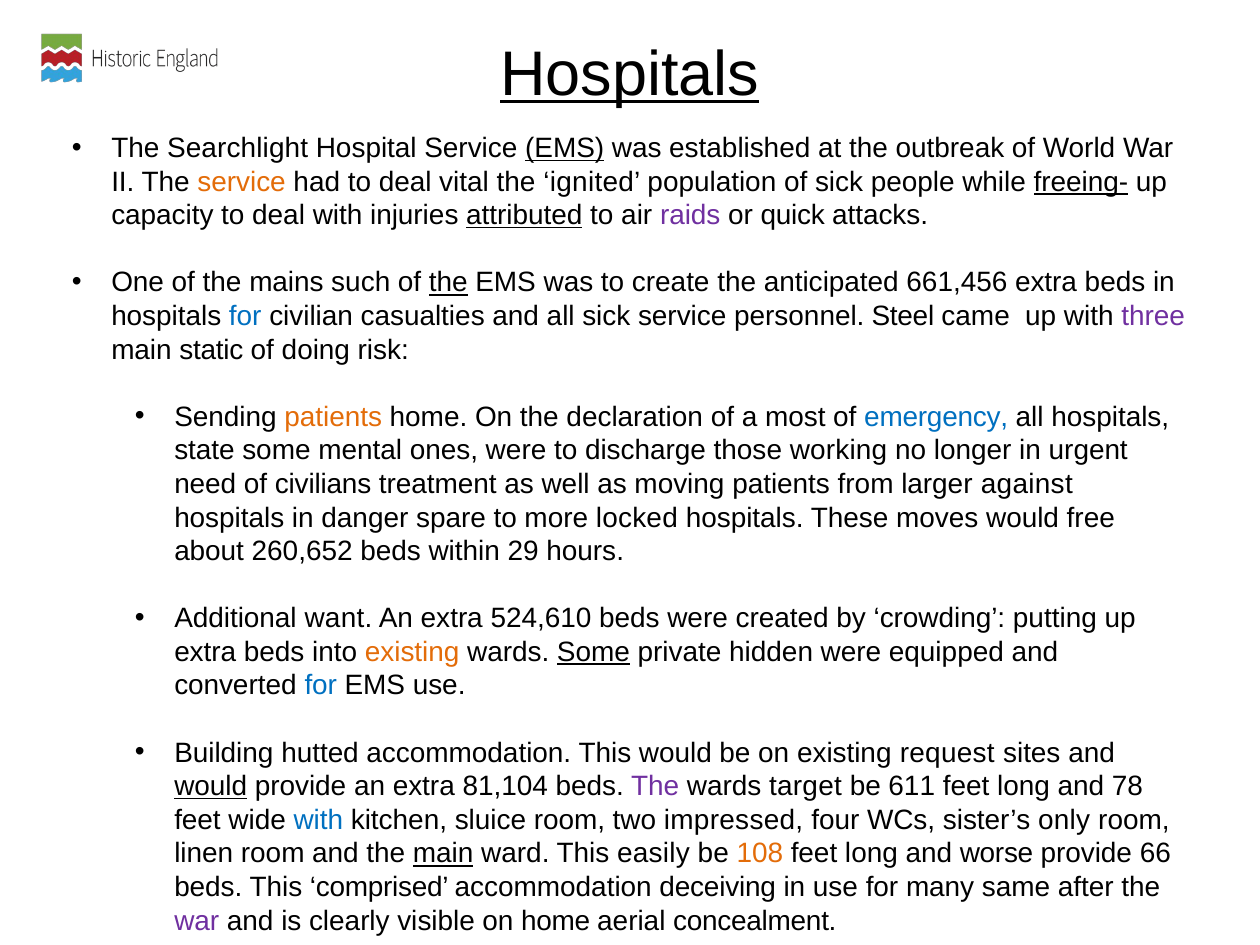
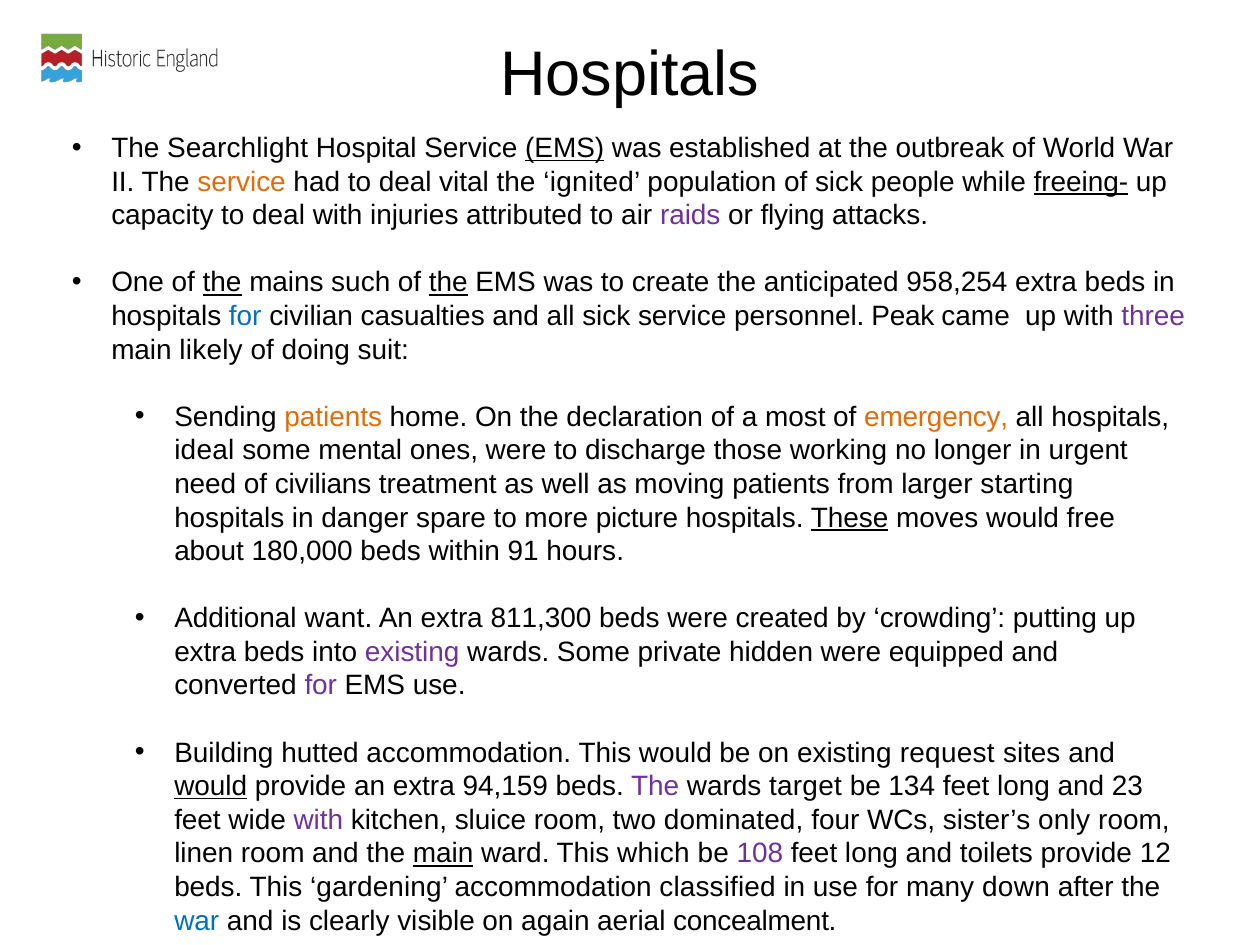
Hospitals underline: present -> none (630, 74)
attributed underline: present -> none (524, 216)
quick: quick -> flying (793, 216)
the underline: none -> present (222, 283)
661,456: 661,456 -> 958,254 (957, 283)
Steel: Steel -> Peak (903, 316)
static: static -> likely (211, 350)
risk: risk -> suit (383, 350)
emergency colour: blue -> orange (936, 417)
state: state -> ideal (204, 451)
against: against -> starting (1027, 484)
locked: locked -> picture (637, 518)
These underline: none -> present (850, 518)
260,652: 260,652 -> 180,000 (302, 551)
29: 29 -> 91 (523, 551)
524,610: 524,610 -> 811,300 (541, 619)
existing colour: orange -> purple (412, 652)
Some underline: present -> none (593, 652)
for colour: blue -> purple (321, 686)
81,104: 81,104 -> 94,159 (505, 787)
611: 611 -> 134 (912, 787)
78: 78 -> 23 (1127, 787)
with colour: blue -> purple (318, 820)
impressed: impressed -> dominated (734, 820)
easily: easily -> which (653, 854)
108 colour: orange -> purple (760, 854)
worse: worse -> toilets (996, 854)
66: 66 -> 12 (1155, 854)
comprised: comprised -> gardening (379, 887)
deceiving: deceiving -> classified (718, 887)
same: same -> down (1016, 887)
war colour: purple -> blue (197, 921)
on home: home -> again (555, 921)
